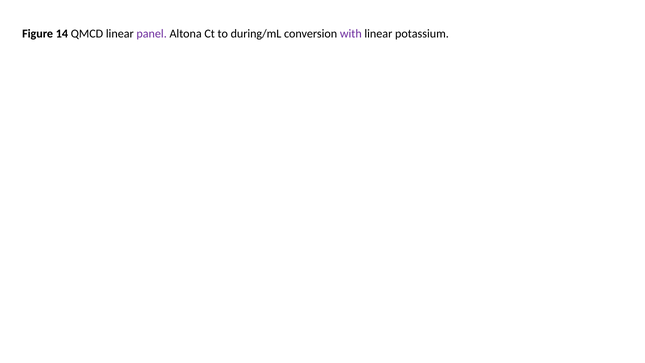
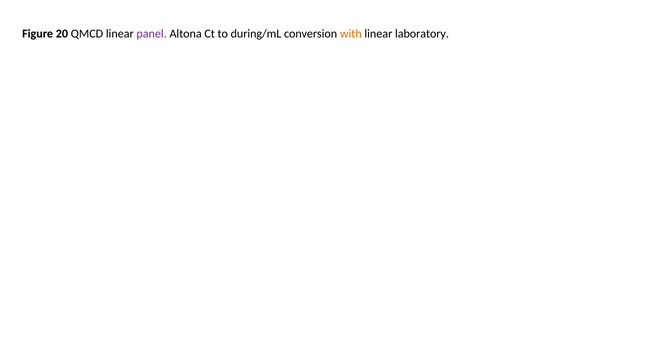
14: 14 -> 20 (62, 34)
with colour: purple -> orange (351, 34)
potassium: potassium -> laboratory (422, 34)
